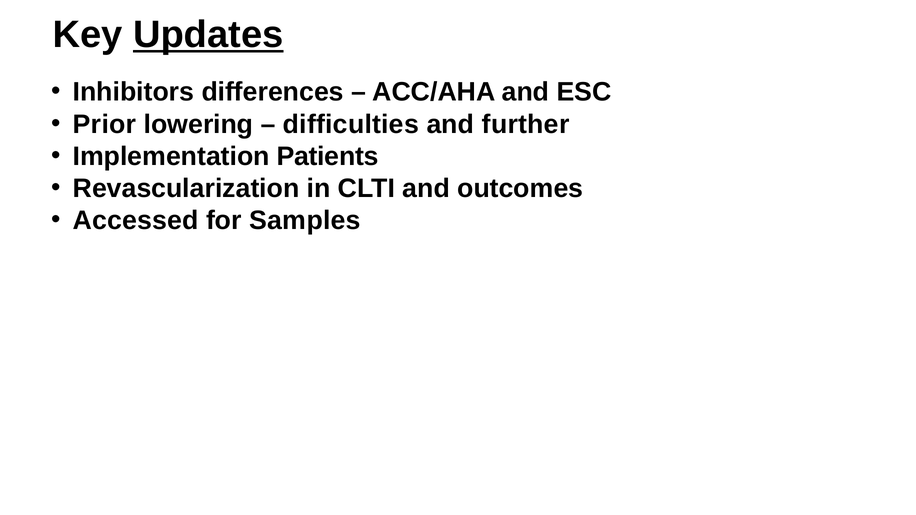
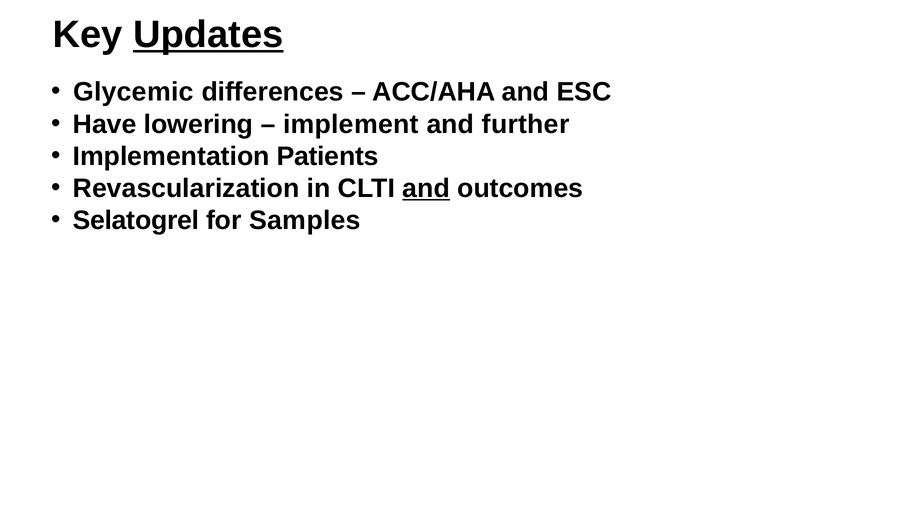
Inhibitors: Inhibitors -> Glycemic (133, 92)
Prior: Prior -> Have (105, 124)
difficulties: difficulties -> implement (351, 124)
and underline: none -> present (426, 188)
Accessed: Accessed -> Selatogrel (136, 220)
